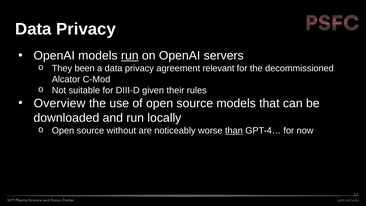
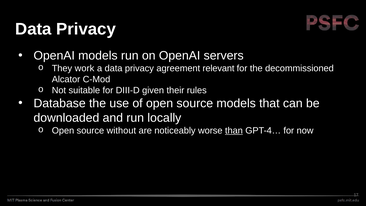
run underline: present -> none (130, 56)
been: been -> work (85, 68)
Overview: Overview -> Database (60, 103)
